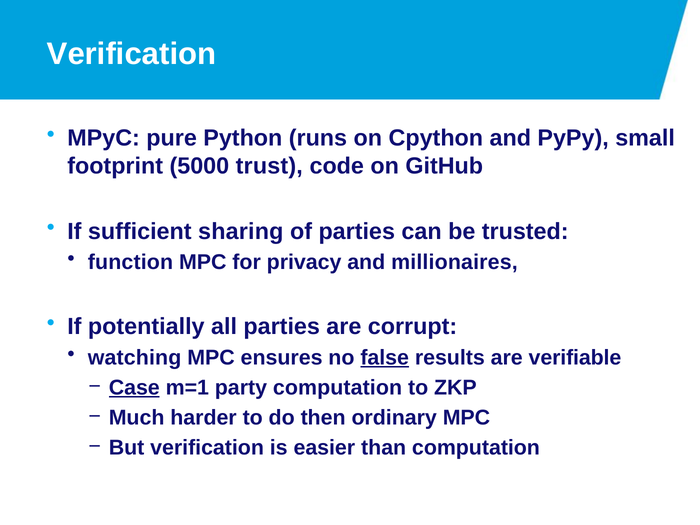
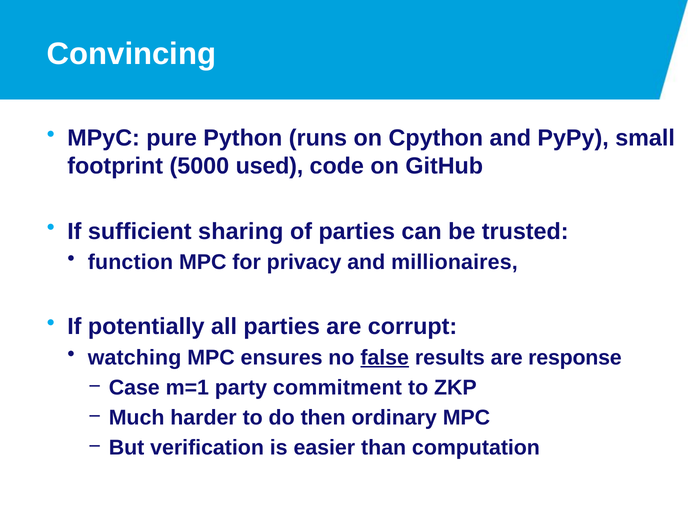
Verification: Verification -> Convincing (131, 54)
trust: trust -> used (269, 166)
verifiable: verifiable -> response (575, 358)
Case underline: present -> none (134, 388)
party computation: computation -> commitment (337, 388)
